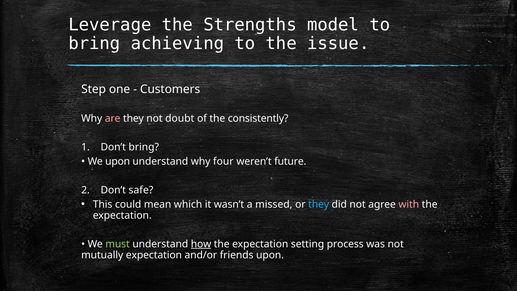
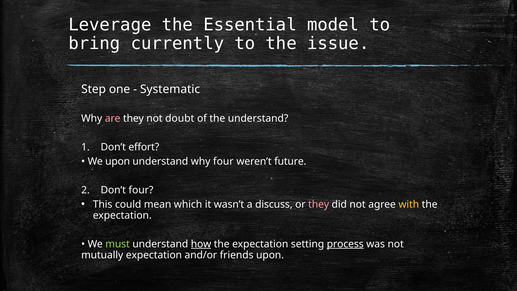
Strengths: Strengths -> Essential (250, 25)
achieving: achieving -> currently (177, 44)
Customers: Customers -> Systematic (170, 89)
the consistently: consistently -> understand (258, 119)
Don’t bring: bring -> effort (144, 147)
Don’t safe: safe -> four (141, 190)
missed: missed -> discuss (274, 204)
they colour: light blue -> pink (319, 204)
with colour: pink -> yellow (409, 204)
process underline: none -> present (345, 244)
